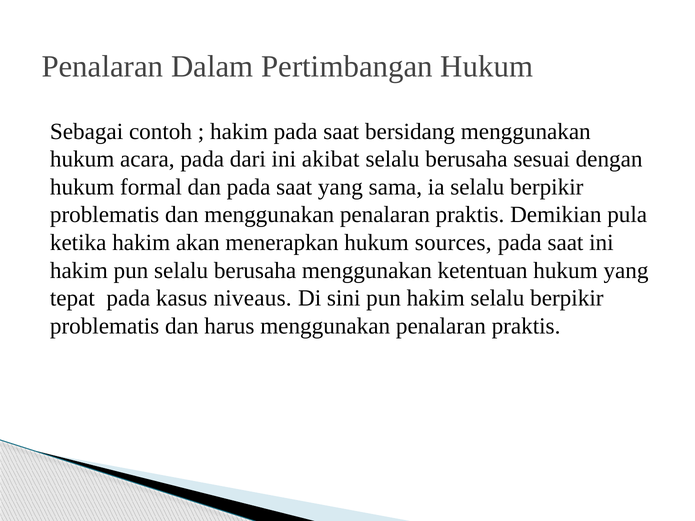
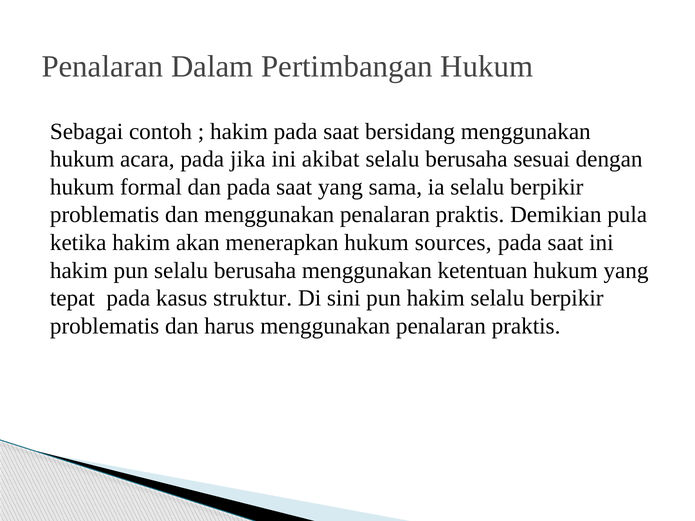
dari: dari -> jika (248, 159)
niveaus: niveaus -> struktur (253, 298)
